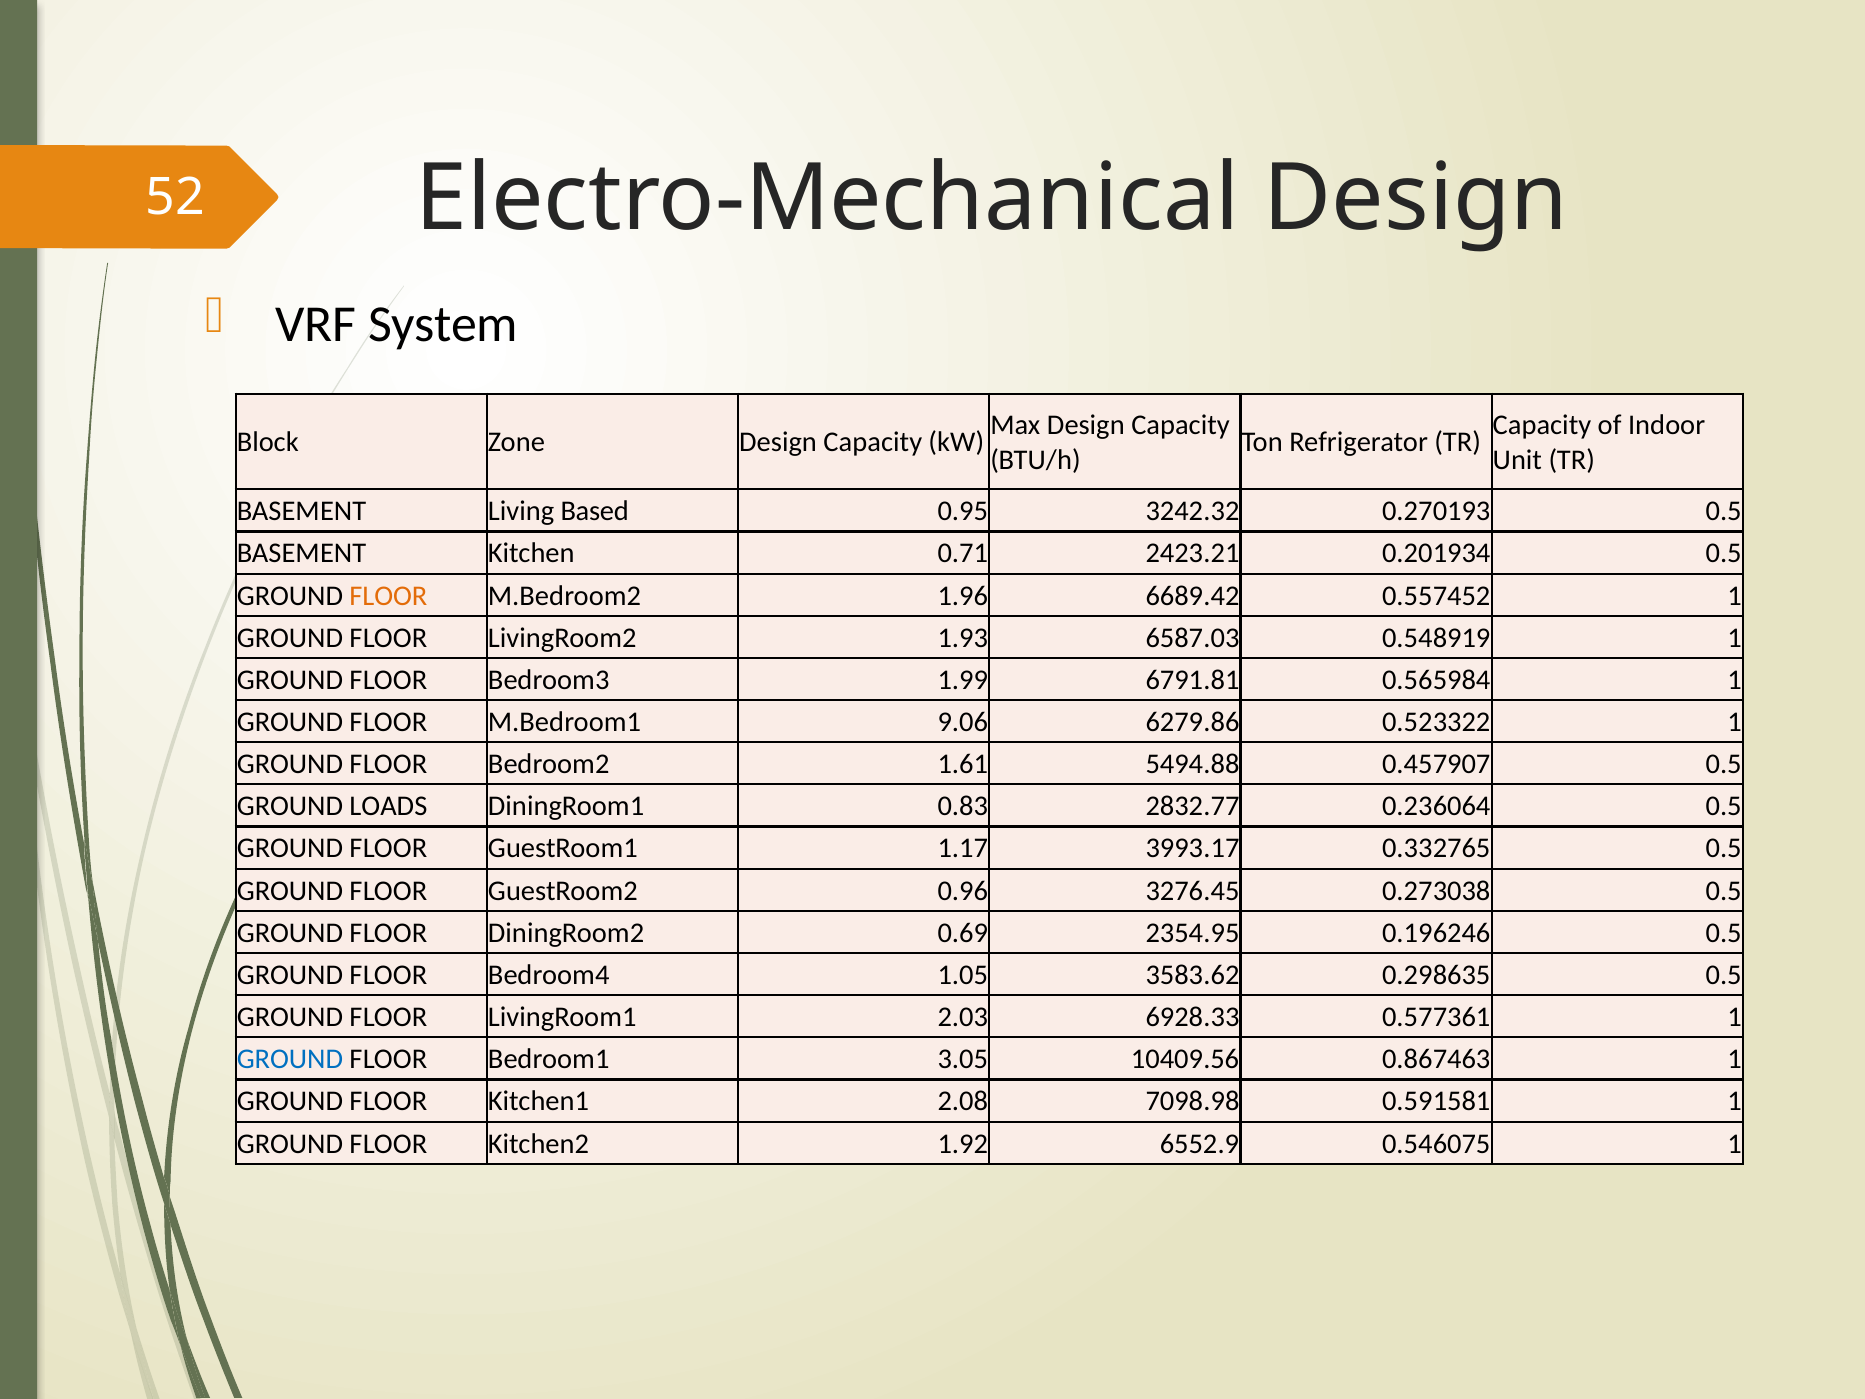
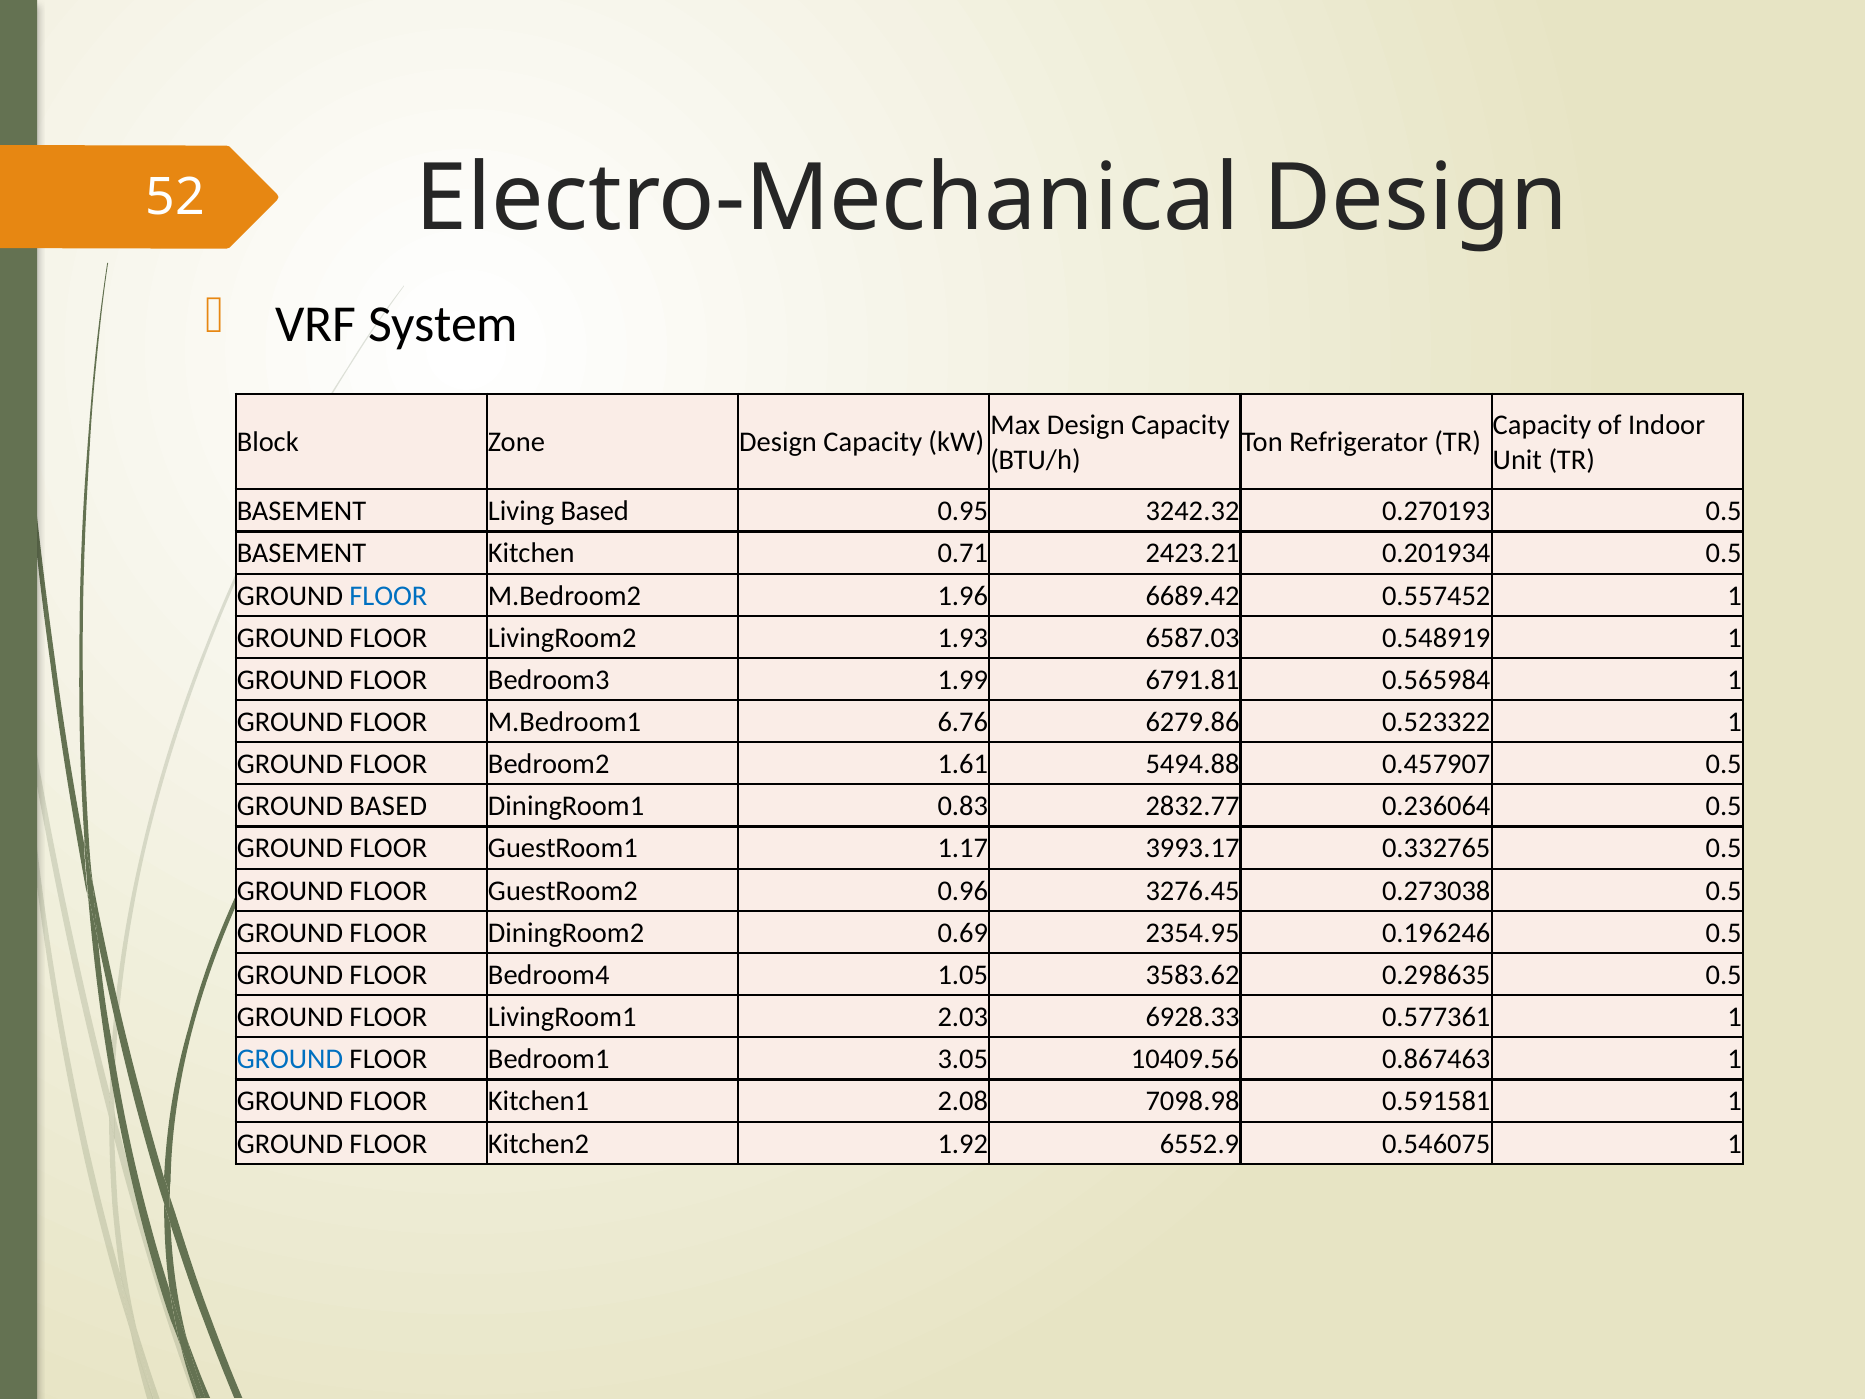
FLOOR colour: orange -> blue (388, 596)
9.06: 9.06 -> 6.76 (963, 722)
GROUND LOADS: LOADS -> BASED (388, 806)
